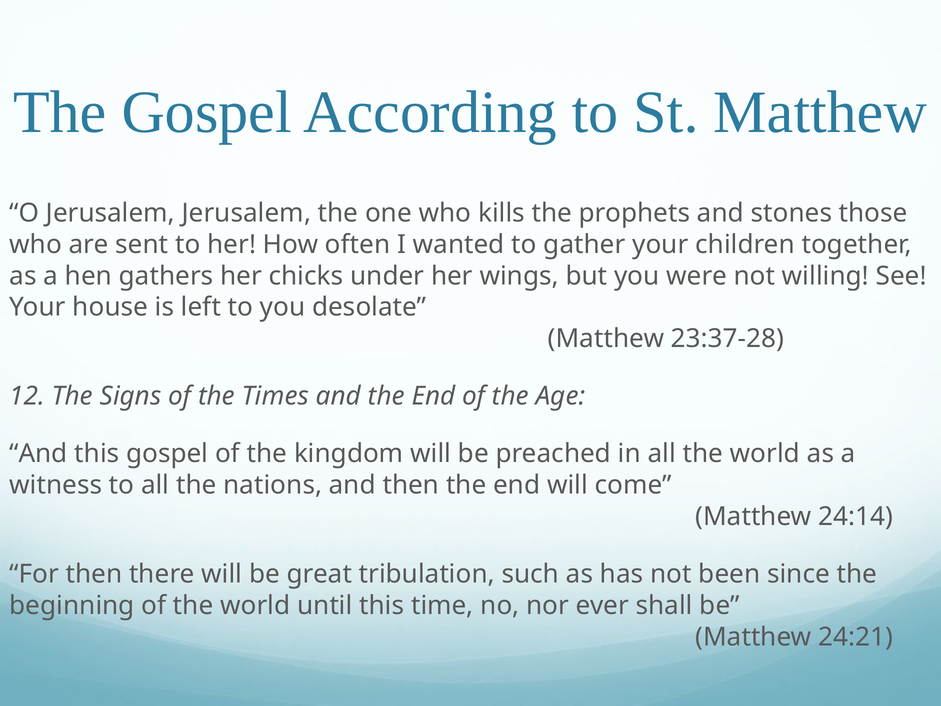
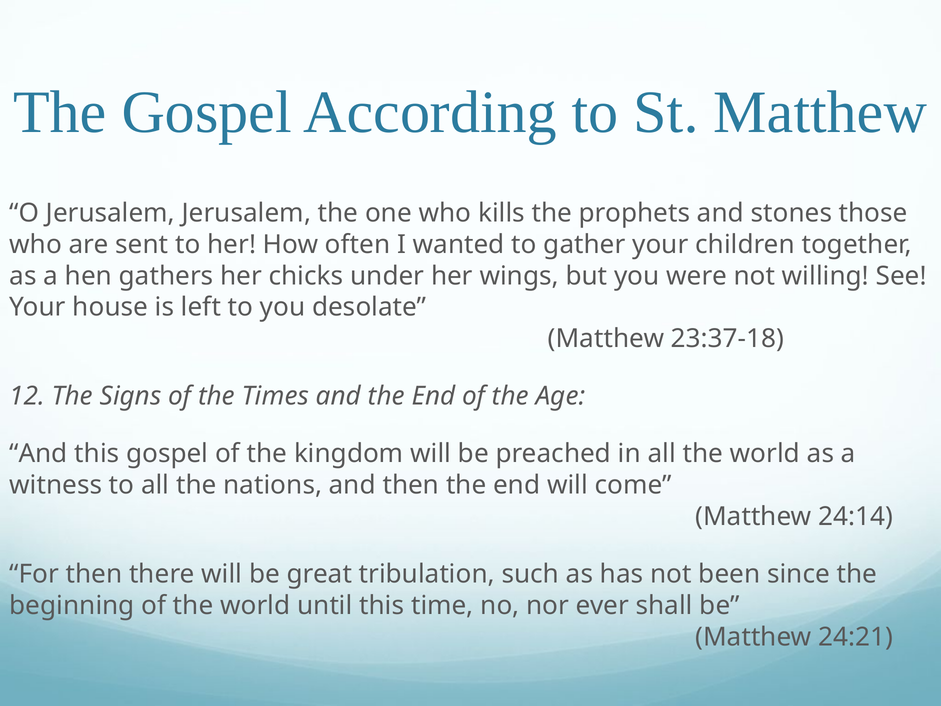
23:37-28: 23:37-28 -> 23:37-18 (728, 339)
